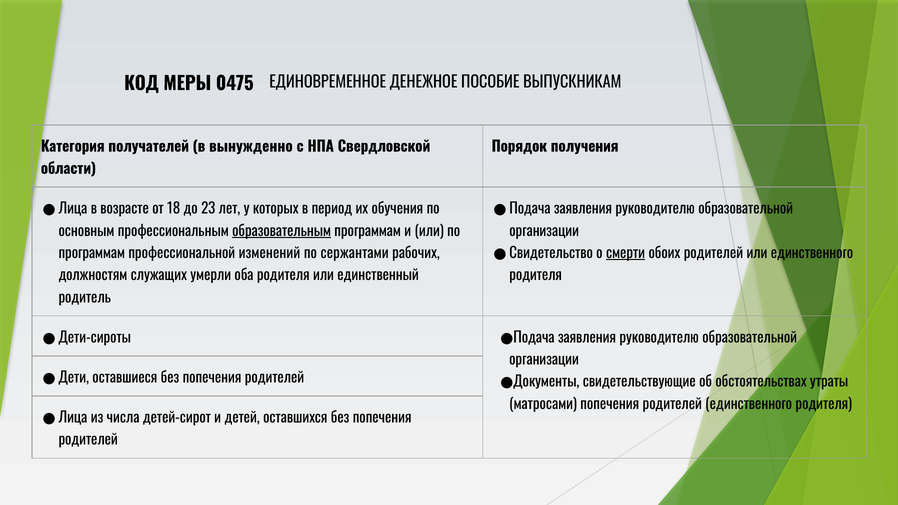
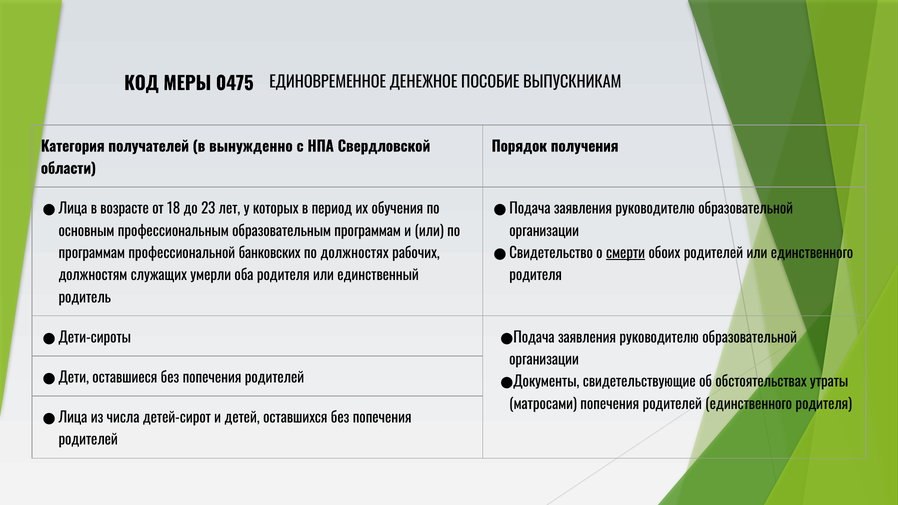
образовательным underline: present -> none (282, 231)
изменений: изменений -> банковских (270, 253)
сержантами: сержантами -> должностях (355, 253)
